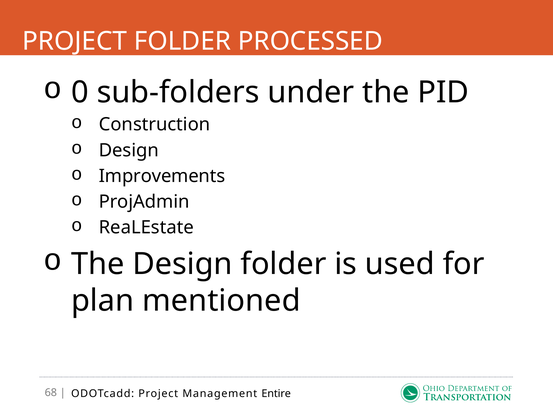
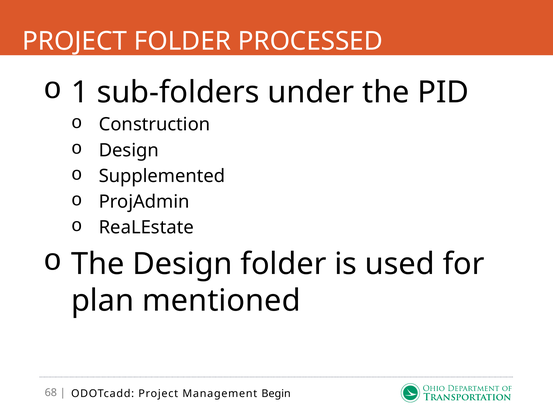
0: 0 -> 1 (80, 92)
Improvements: Improvements -> Supplemented (162, 176)
Entire: Entire -> Begin (276, 394)
